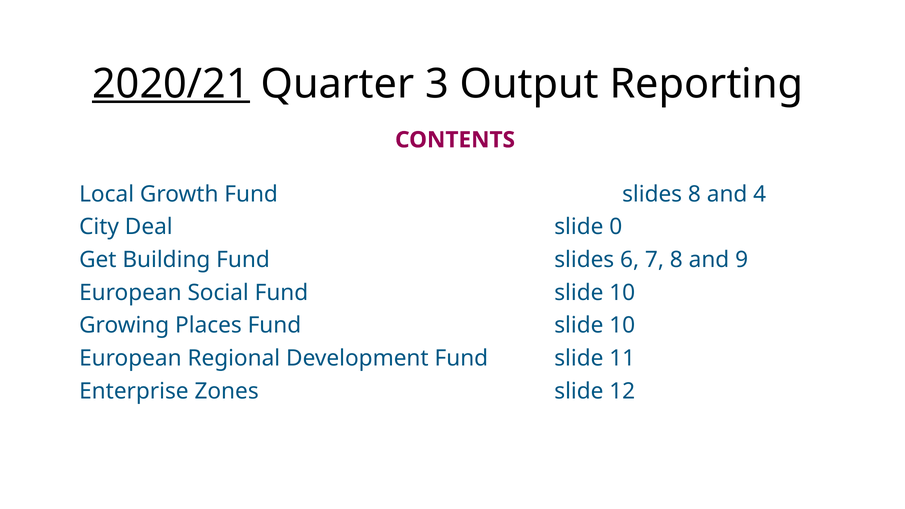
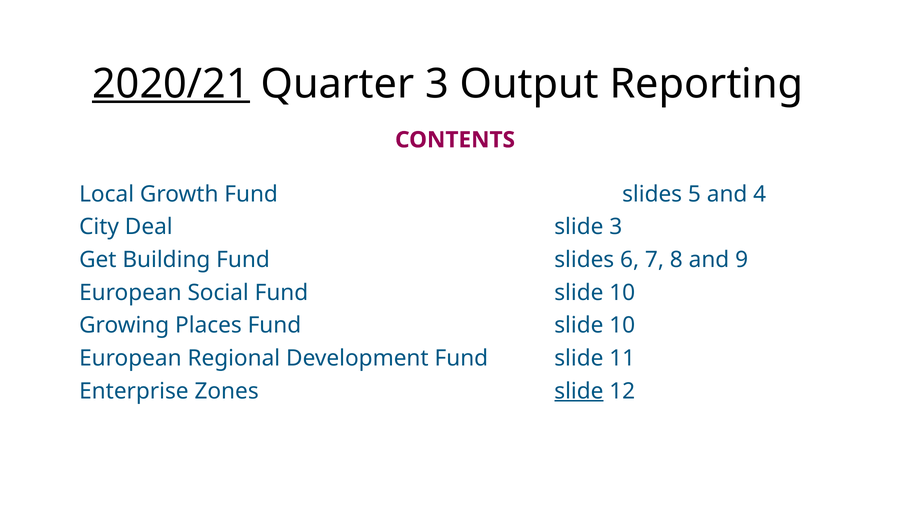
slides 8: 8 -> 5 (694, 194)
slide 0: 0 -> 3 (616, 227)
slide underline: none -> present (579, 391)
